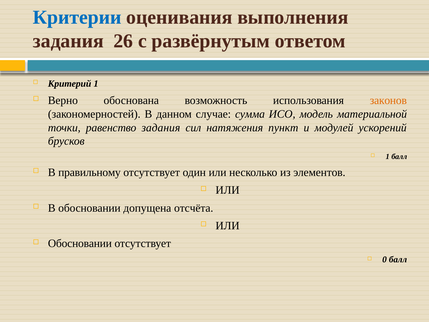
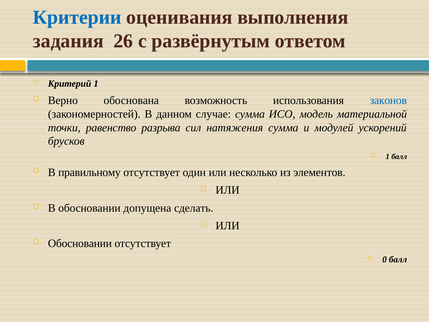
законов colour: orange -> blue (388, 100)
равенство задания: задания -> разрыва (161, 128)
натяжения пункт: пункт -> сумма (283, 128)
отсчёта: отсчёта -> сделать (194, 208)
